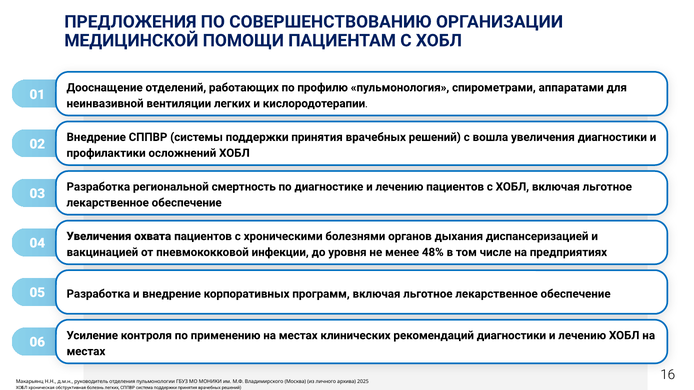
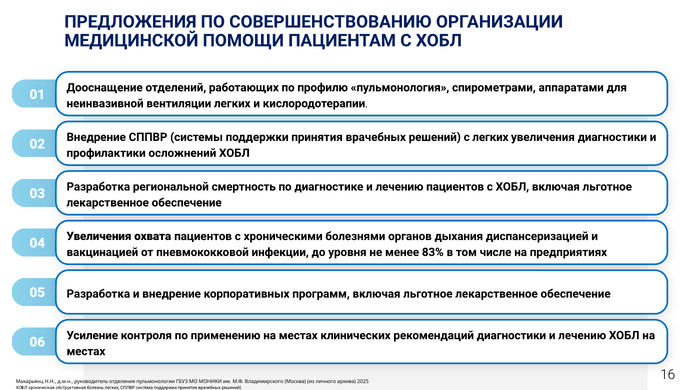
с вошла: вошла -> легких (490, 137)
48%: 48% -> 83% (433, 252)
